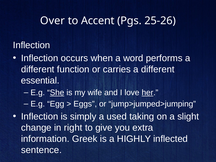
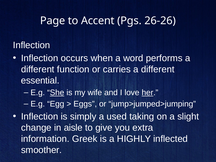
Over: Over -> Page (53, 21)
25-26: 25-26 -> 26-26 (160, 21)
right: right -> aisle (73, 128)
sentence: sentence -> smoother (41, 150)
